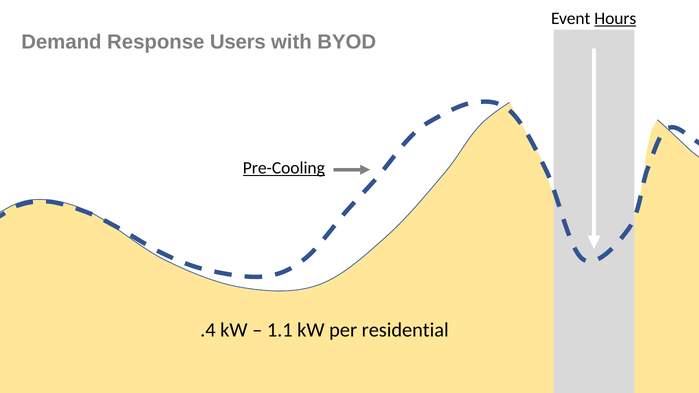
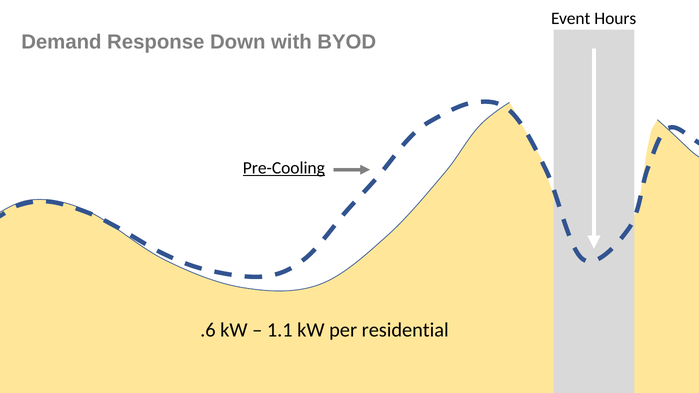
Hours underline: present -> none (615, 18)
Users: Users -> Down (238, 42)
.4: .4 -> .6 (208, 330)
